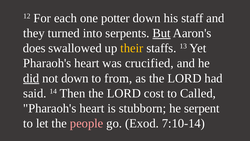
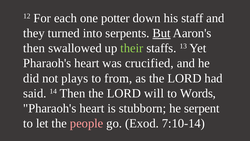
does: does -> then (34, 48)
their colour: yellow -> light green (132, 48)
did underline: present -> none (31, 78)
not down: down -> plays (75, 78)
cost: cost -> will (154, 93)
Called: Called -> Words (198, 93)
